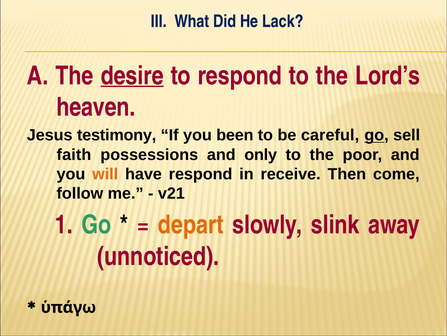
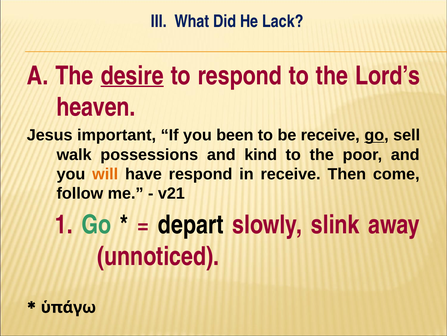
testimony: testimony -> important (117, 135)
be careful: careful -> receive (330, 135)
faith: faith -> walk (74, 154)
only: only -> kind (261, 154)
depart colour: orange -> black (191, 225)
